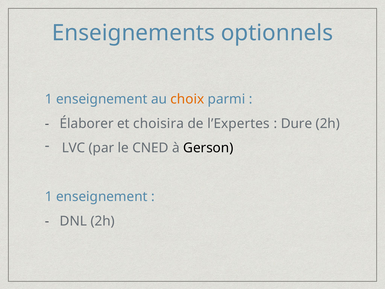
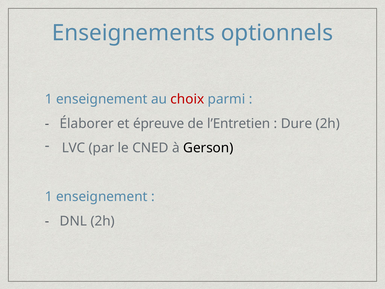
choix colour: orange -> red (187, 99)
choisira: choisira -> épreuve (159, 124)
l’Expertes: l’Expertes -> l’Entretien (239, 124)
